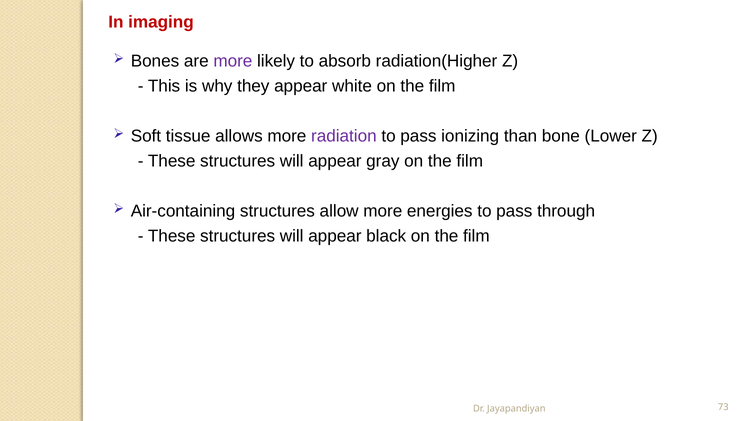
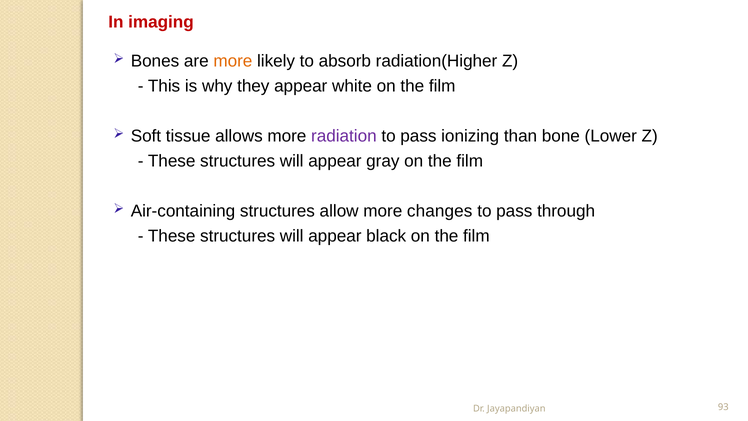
more colour: purple -> orange (233, 61)
energies: energies -> changes (440, 211)
73: 73 -> 93 (723, 407)
